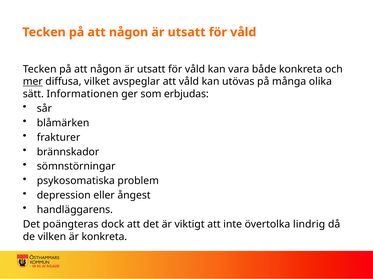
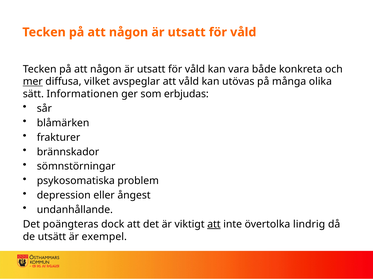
handläggarens: handläggarens -> undanhållande (75, 210)
att underline: none -> present (214, 225)
vilken: vilken -> utsätt (52, 237)
är konkreta: konkreta -> exempel (104, 237)
